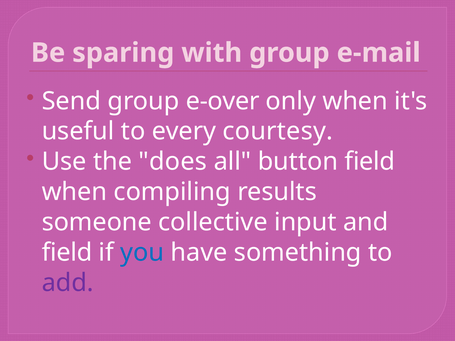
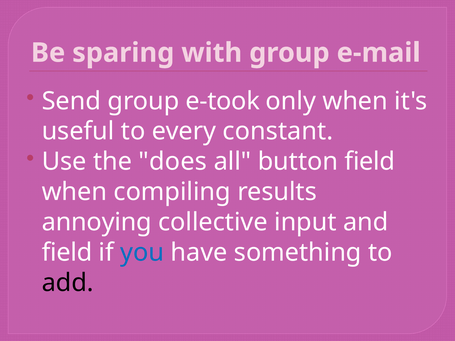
e-over: e-over -> e-took (223, 101)
courtesy: courtesy -> constant (278, 131)
someone: someone -> annoying (97, 222)
add colour: purple -> black (68, 283)
